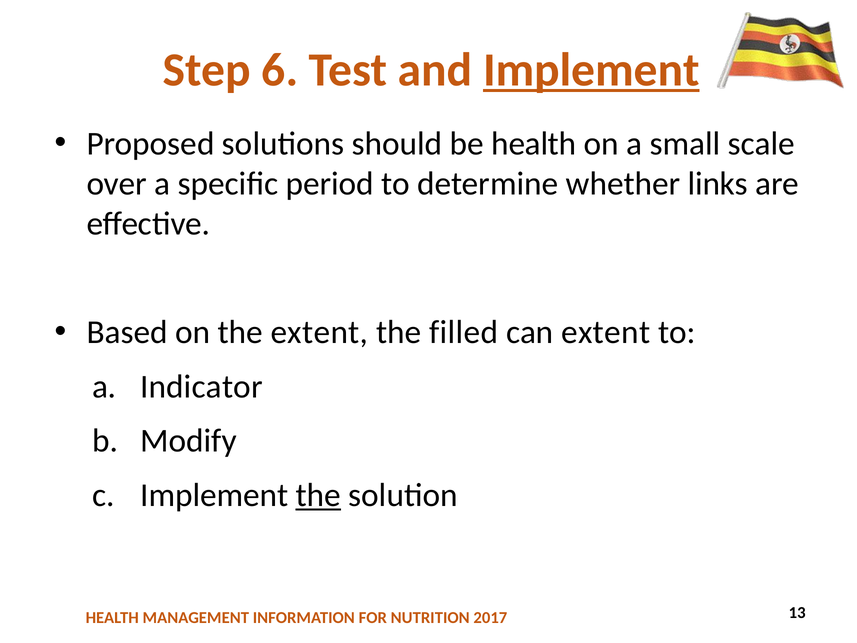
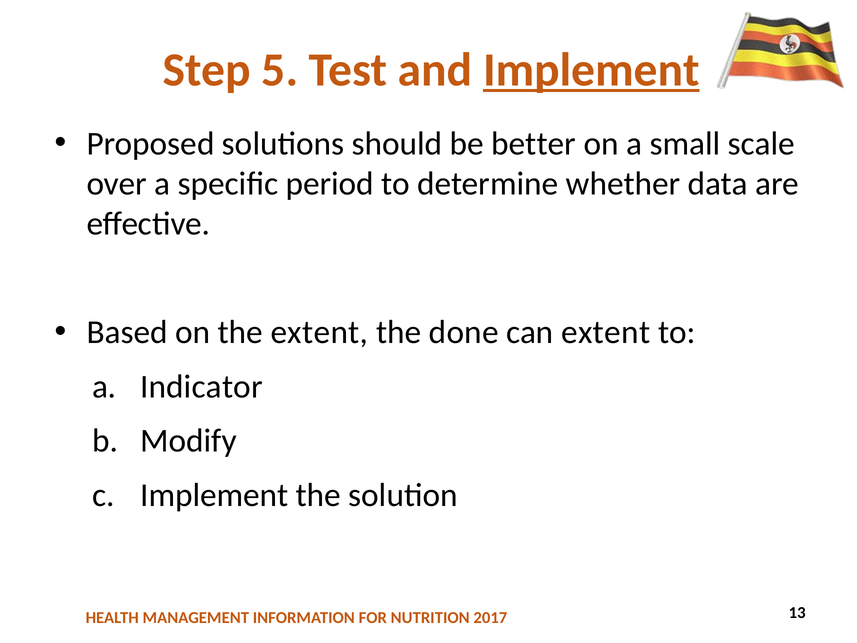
6: 6 -> 5 (280, 70)
be health: health -> better (534, 144)
links: links -> data (718, 184)
filled: filled -> done (464, 332)
the underline: present -> none (318, 495)
